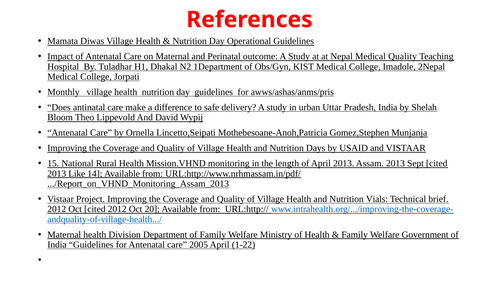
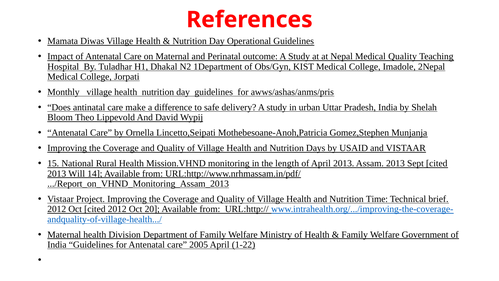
Like: Like -> Will (77, 173)
Vials: Vials -> Time (377, 199)
